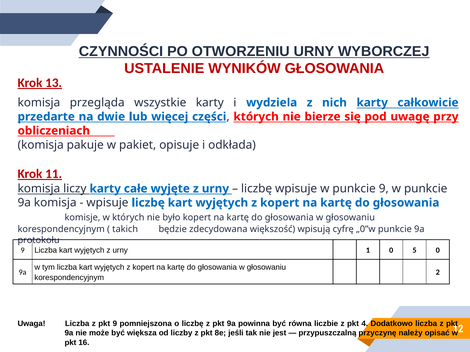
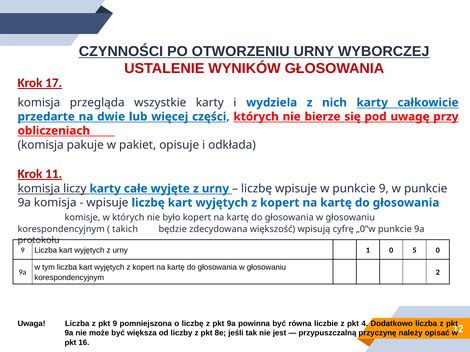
13: 13 -> 17 (54, 83)
